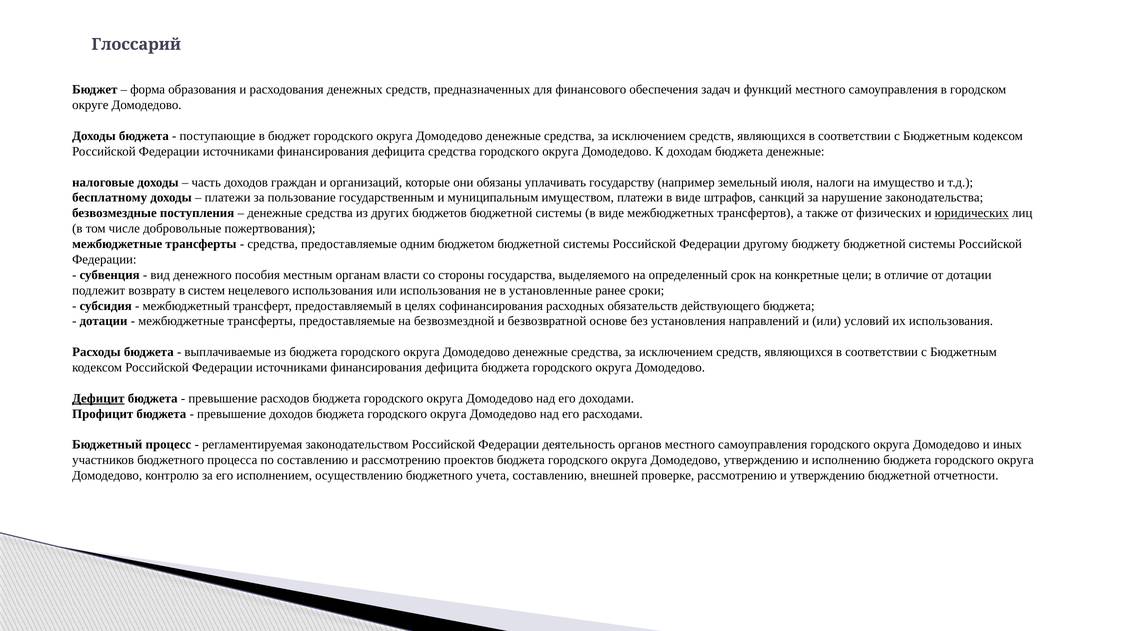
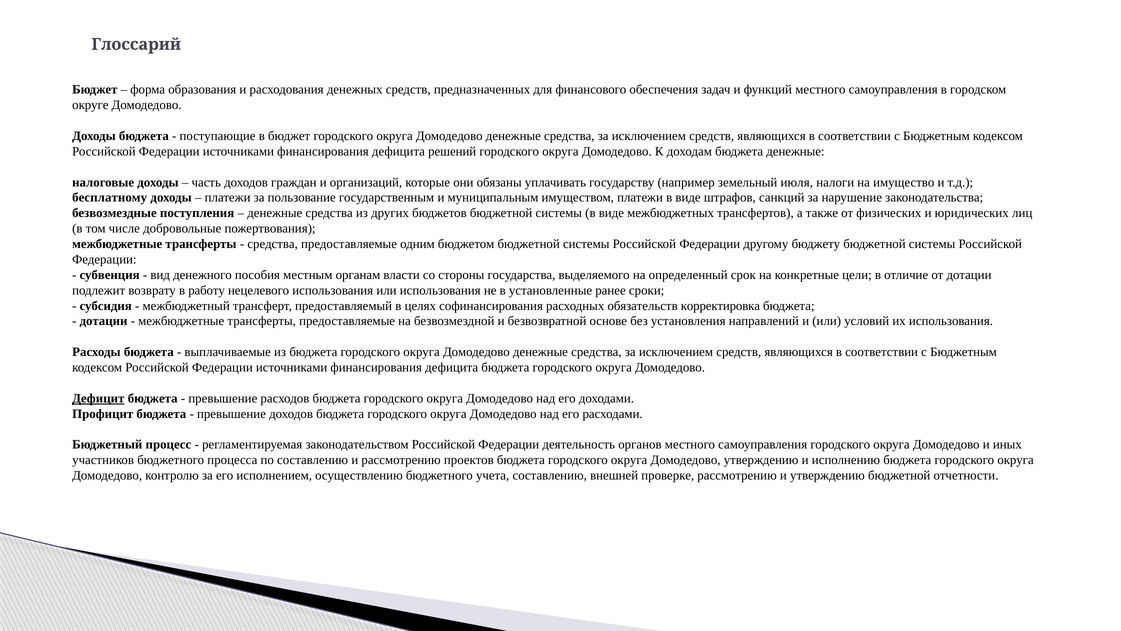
дефицита средства: средства -> решений (452, 151)
юридических underline: present -> none (972, 213)
систем: систем -> работу (207, 290)
действующего: действующего -> корректировка (720, 306)
